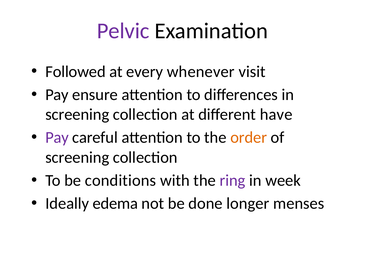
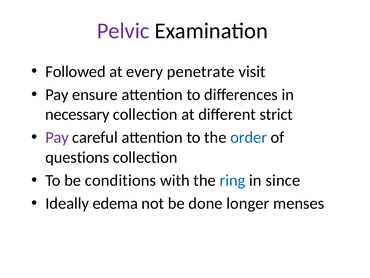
whenever: whenever -> penetrate (201, 71)
screening: screening -> necessary (77, 114)
have: have -> strict (276, 114)
order colour: orange -> blue (249, 137)
screening: screening -> questions (77, 157)
ring colour: purple -> blue (232, 180)
week: week -> since (283, 180)
